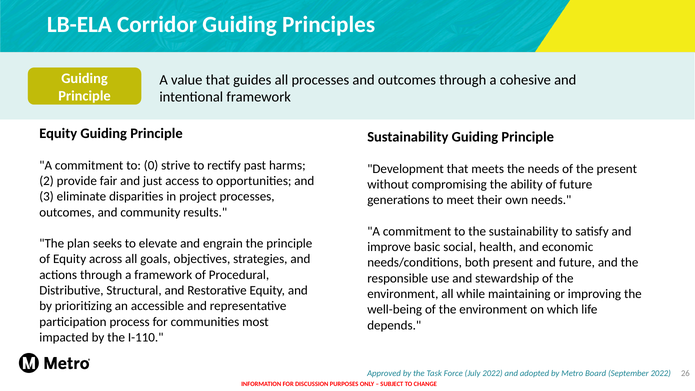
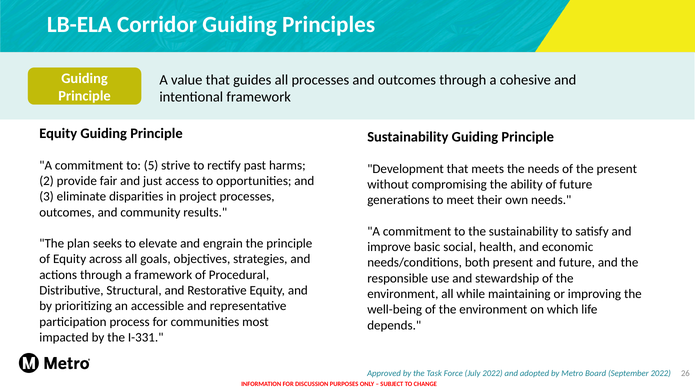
0: 0 -> 5 (151, 165)
I-110: I-110 -> I-331 (146, 337)
